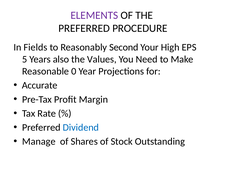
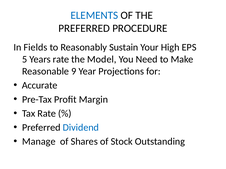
ELEMENTS colour: purple -> blue (94, 15)
Second: Second -> Sustain (124, 47)
Years also: also -> rate (61, 59)
Values: Values -> Model (102, 59)
0: 0 -> 9 (74, 72)
